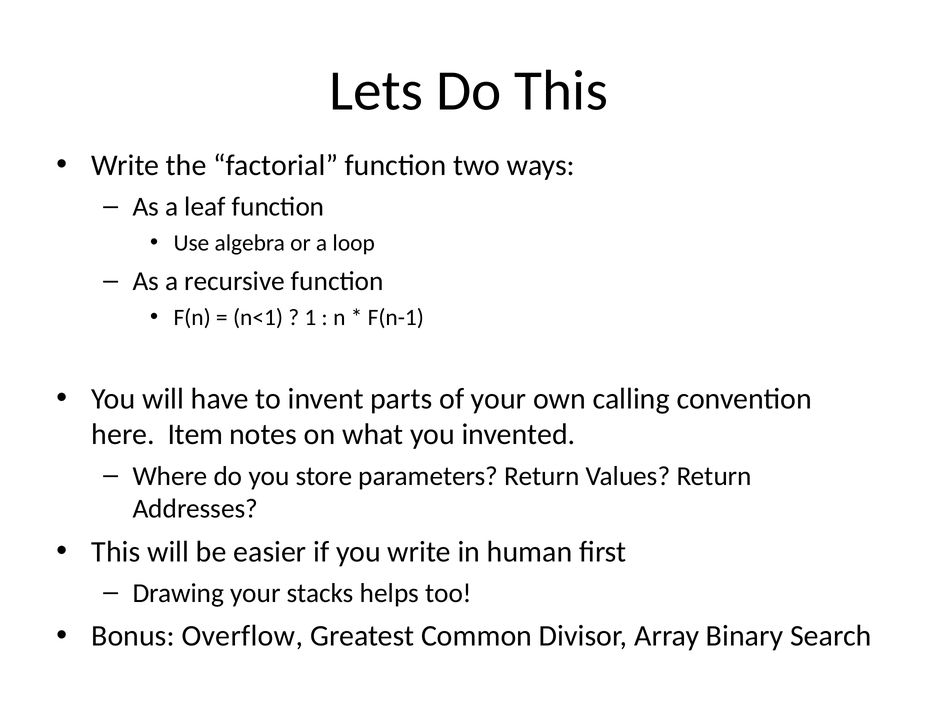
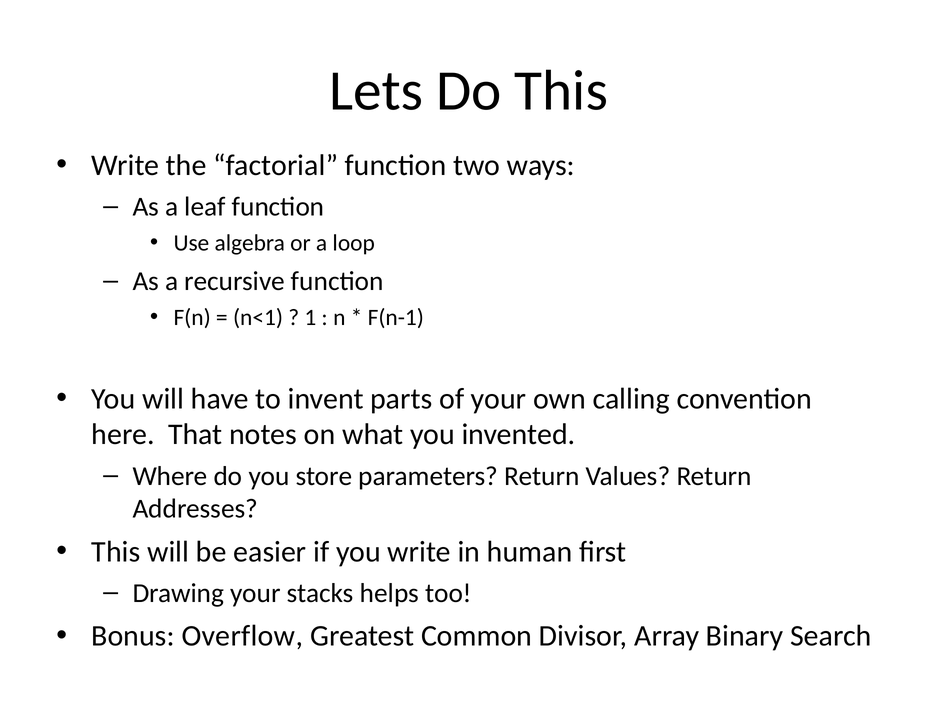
Item: Item -> That (195, 435)
